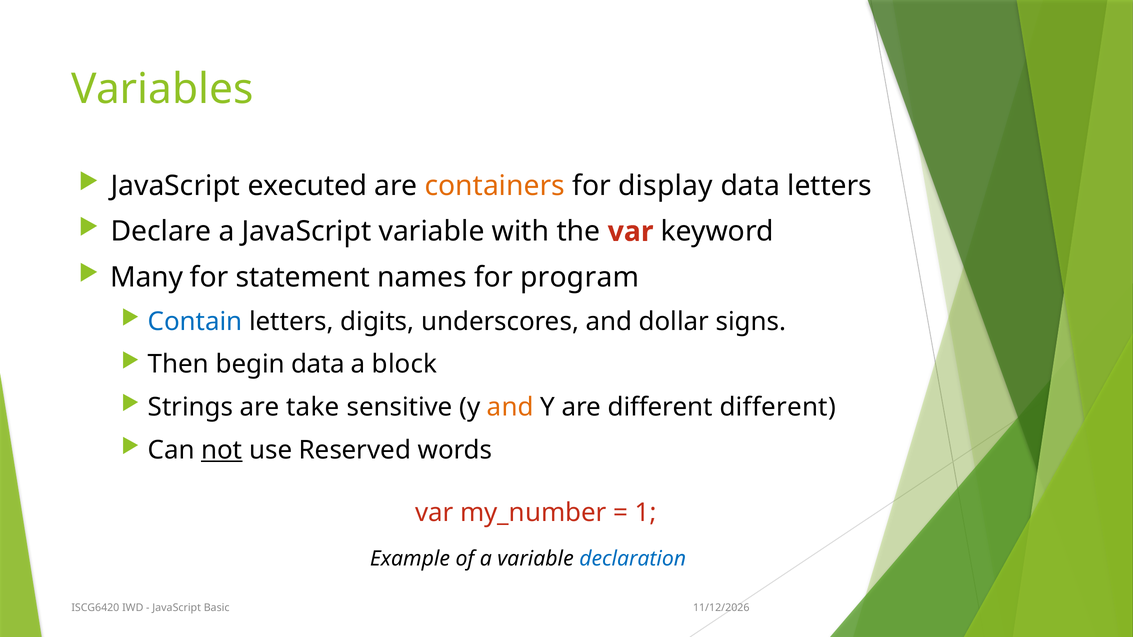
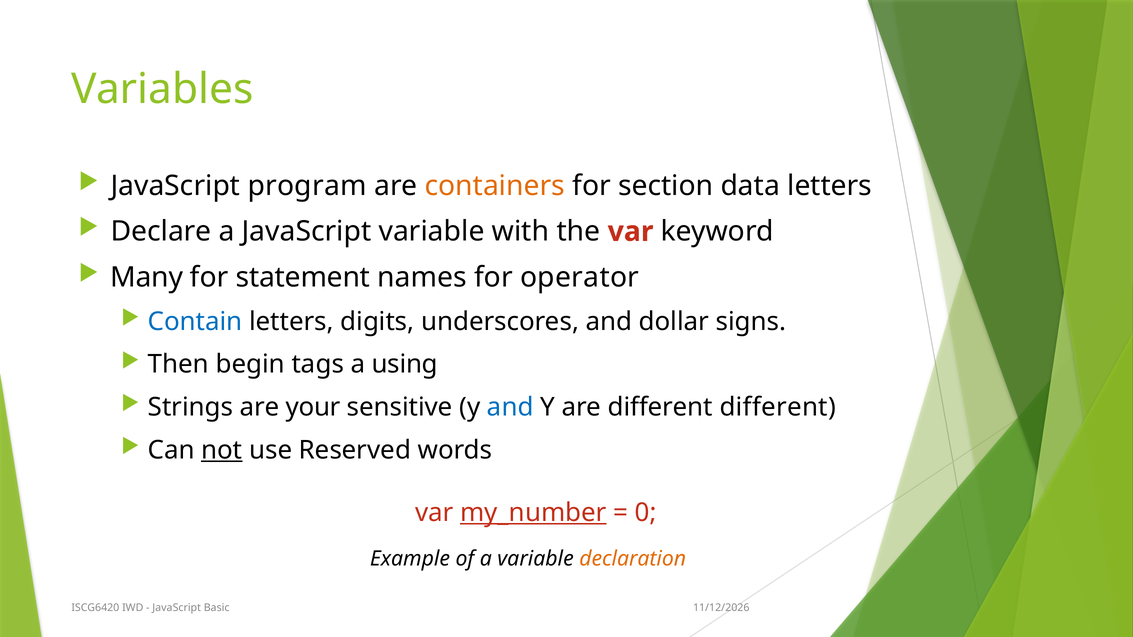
executed: executed -> program (307, 186)
display: display -> section (666, 186)
program: program -> operator (580, 277)
begin data: data -> tags (318, 365)
block: block -> using (405, 365)
take: take -> your (313, 407)
and colour: orange -> blue (510, 407)
my_number underline: none -> present (533, 513)
1: 1 -> 0 (646, 513)
declaration colour: blue -> orange (633, 559)
